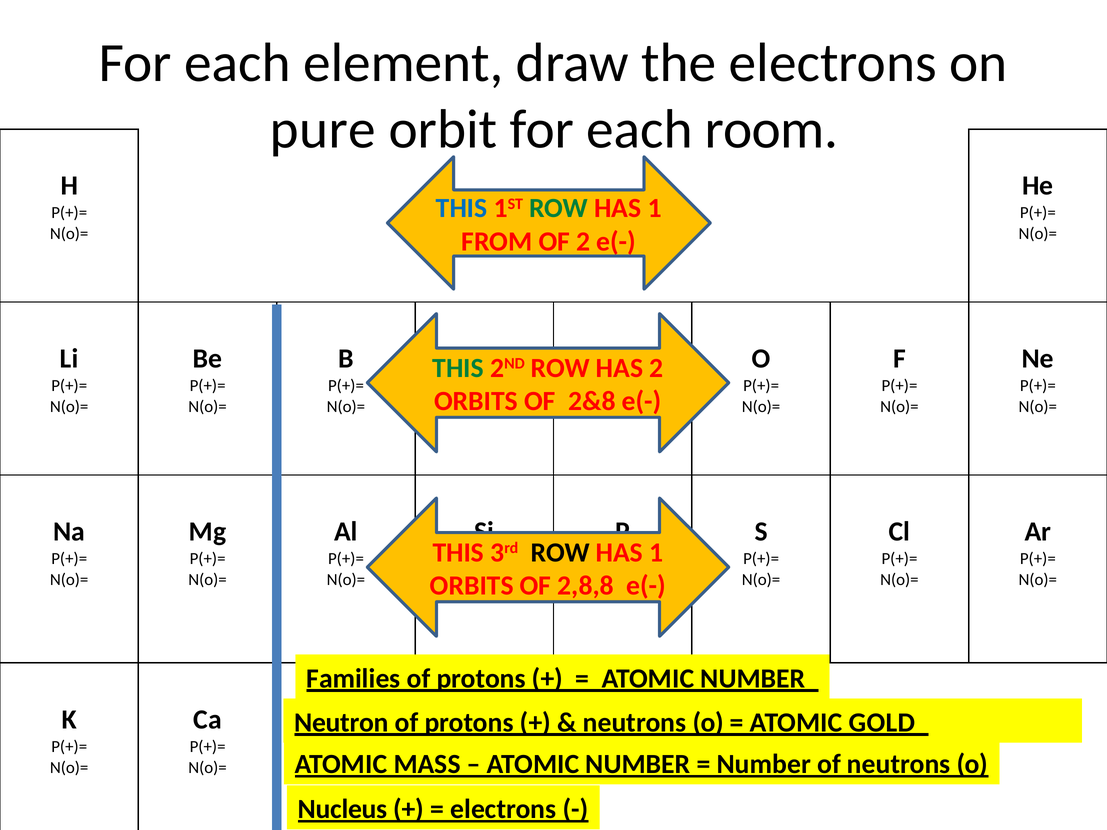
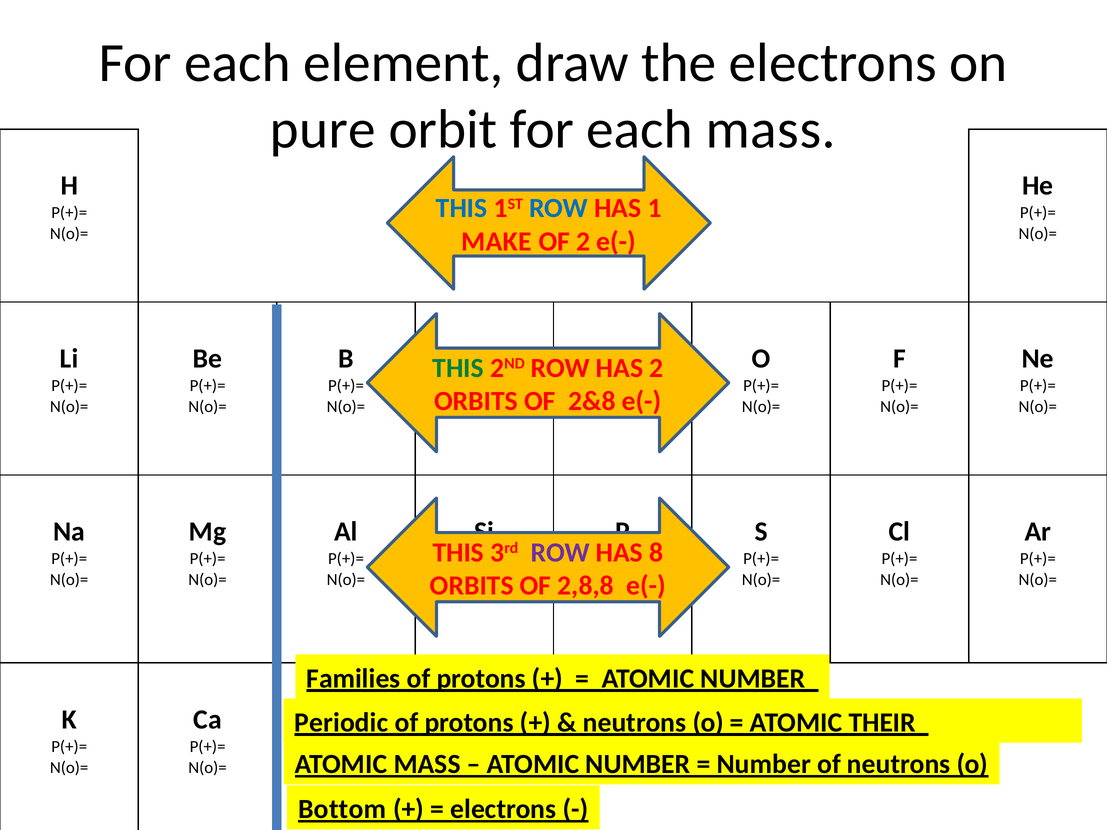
room: room -> mass (771, 129)
ROW colour: green -> blue (559, 208)
FROM: FROM -> MAKE (497, 242)
ROW colour: black -> purple (560, 553)
1: 1 -> 8 (656, 553)
Neutron: Neutron -> Periodic (341, 723)
GOLD: GOLD -> THEIR (882, 723)
Nucleus: Nucleus -> Bottom (342, 809)
